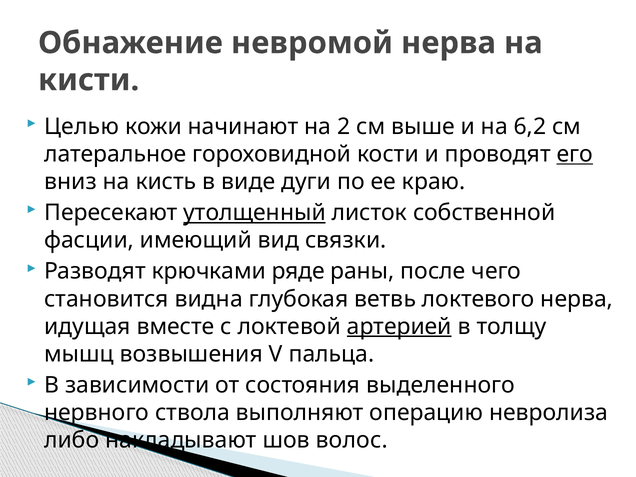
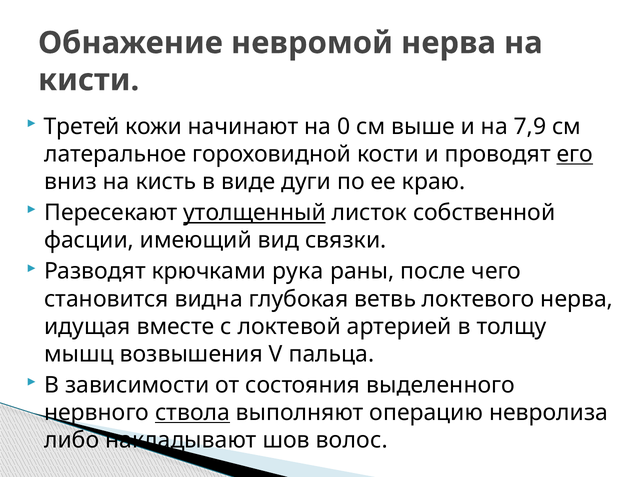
Целью: Целью -> Третей (82, 127)
2: 2 -> 0 (344, 127)
6,2: 6,2 -> 7,9 (530, 127)
ряде: ряде -> рука (298, 271)
артерией underline: present -> none (399, 326)
ствола underline: none -> present (192, 413)
